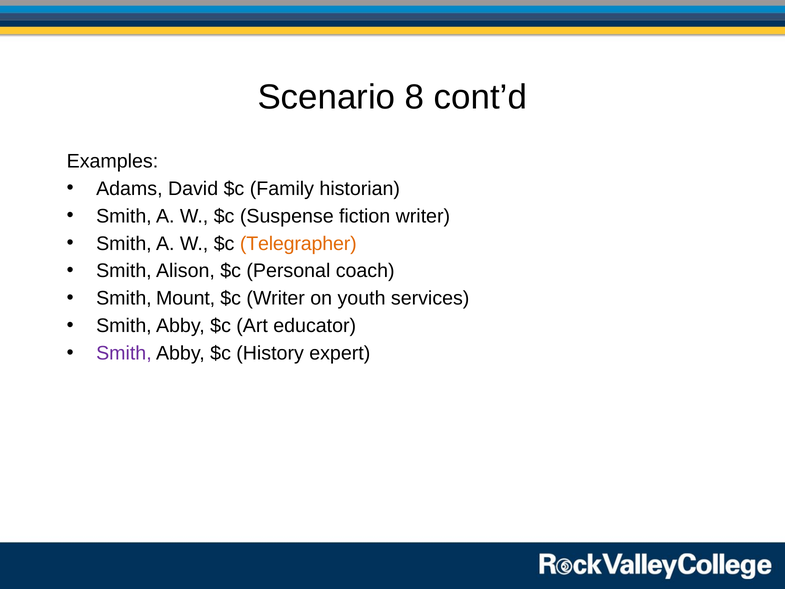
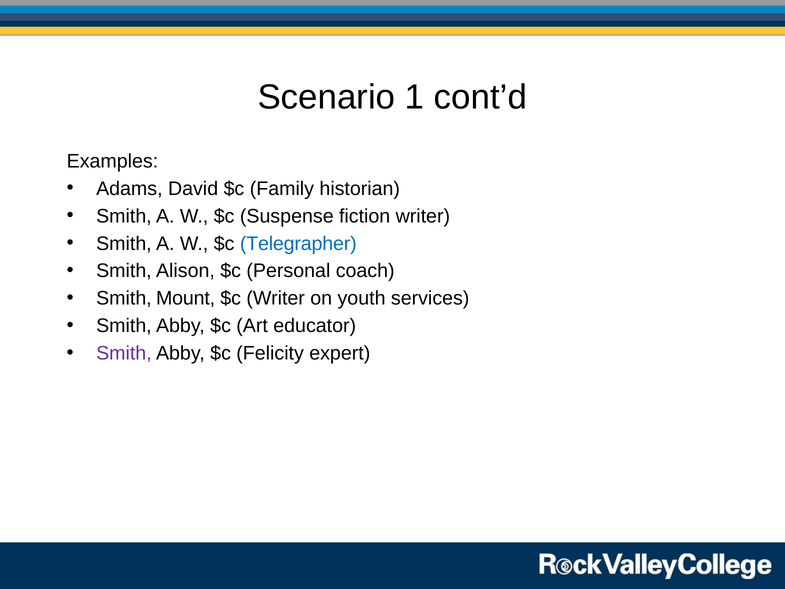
8: 8 -> 1 (415, 97)
Telegrapher colour: orange -> blue (298, 243)
History: History -> Felicity (270, 353)
